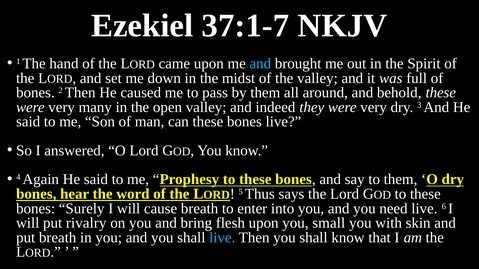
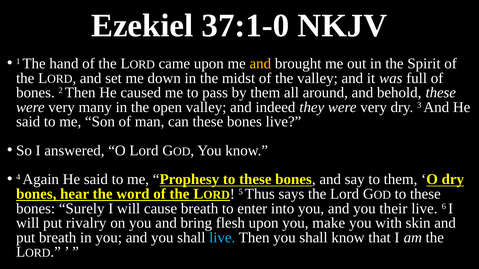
37:1-7: 37:1-7 -> 37:1-0 (245, 26)
and colour: light blue -> yellow (260, 64)
need: need -> their (393, 209)
small: small -> make (329, 223)
